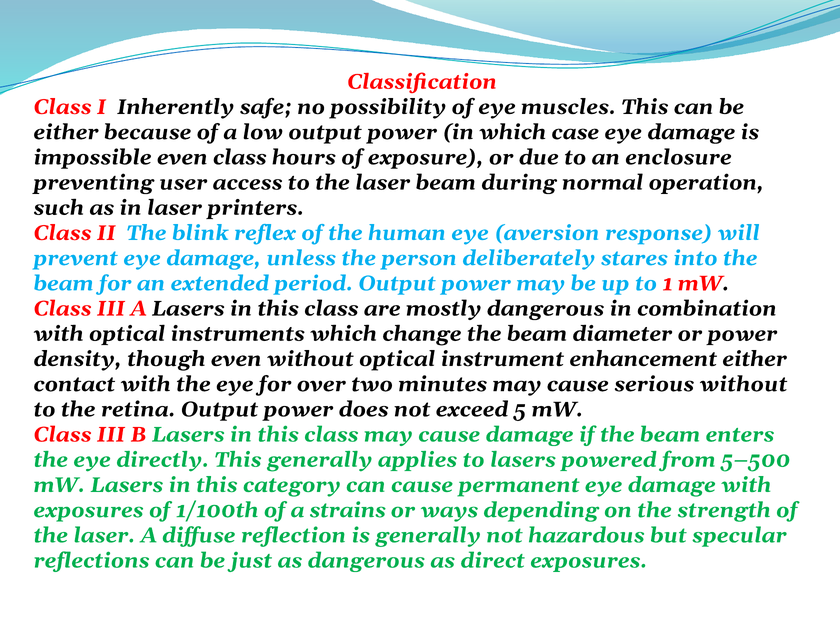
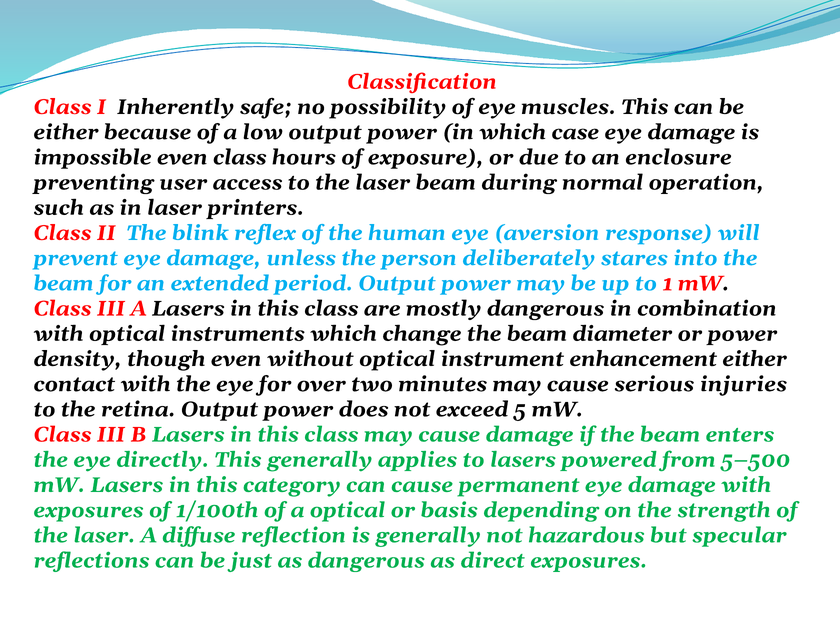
serious without: without -> injuries (743, 384)
a strains: strains -> optical (348, 510)
ways: ways -> basis (449, 510)
